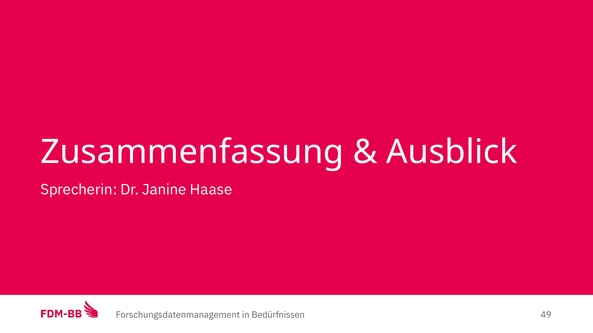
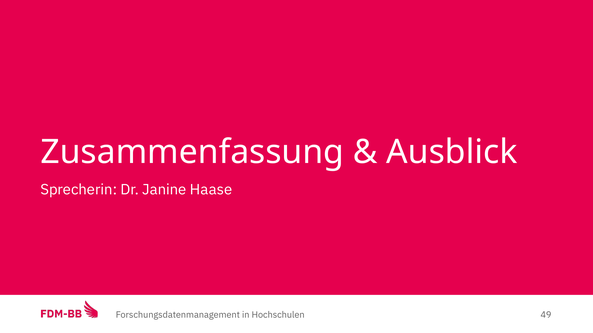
Bedürfnissen: Bedürfnissen -> Hochschulen (278, 316)
